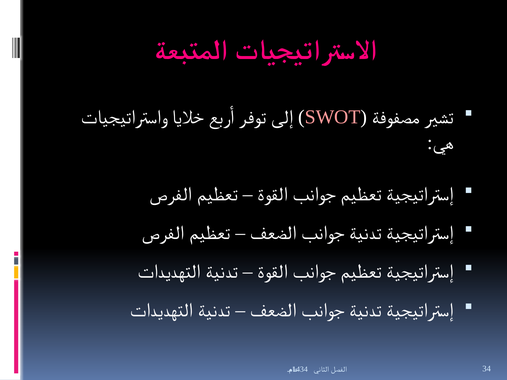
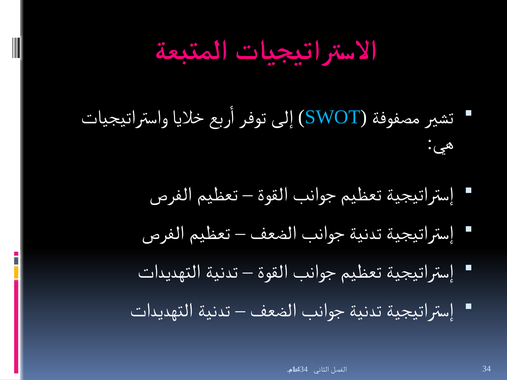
SWOT colour: pink -> light blue (333, 117)
